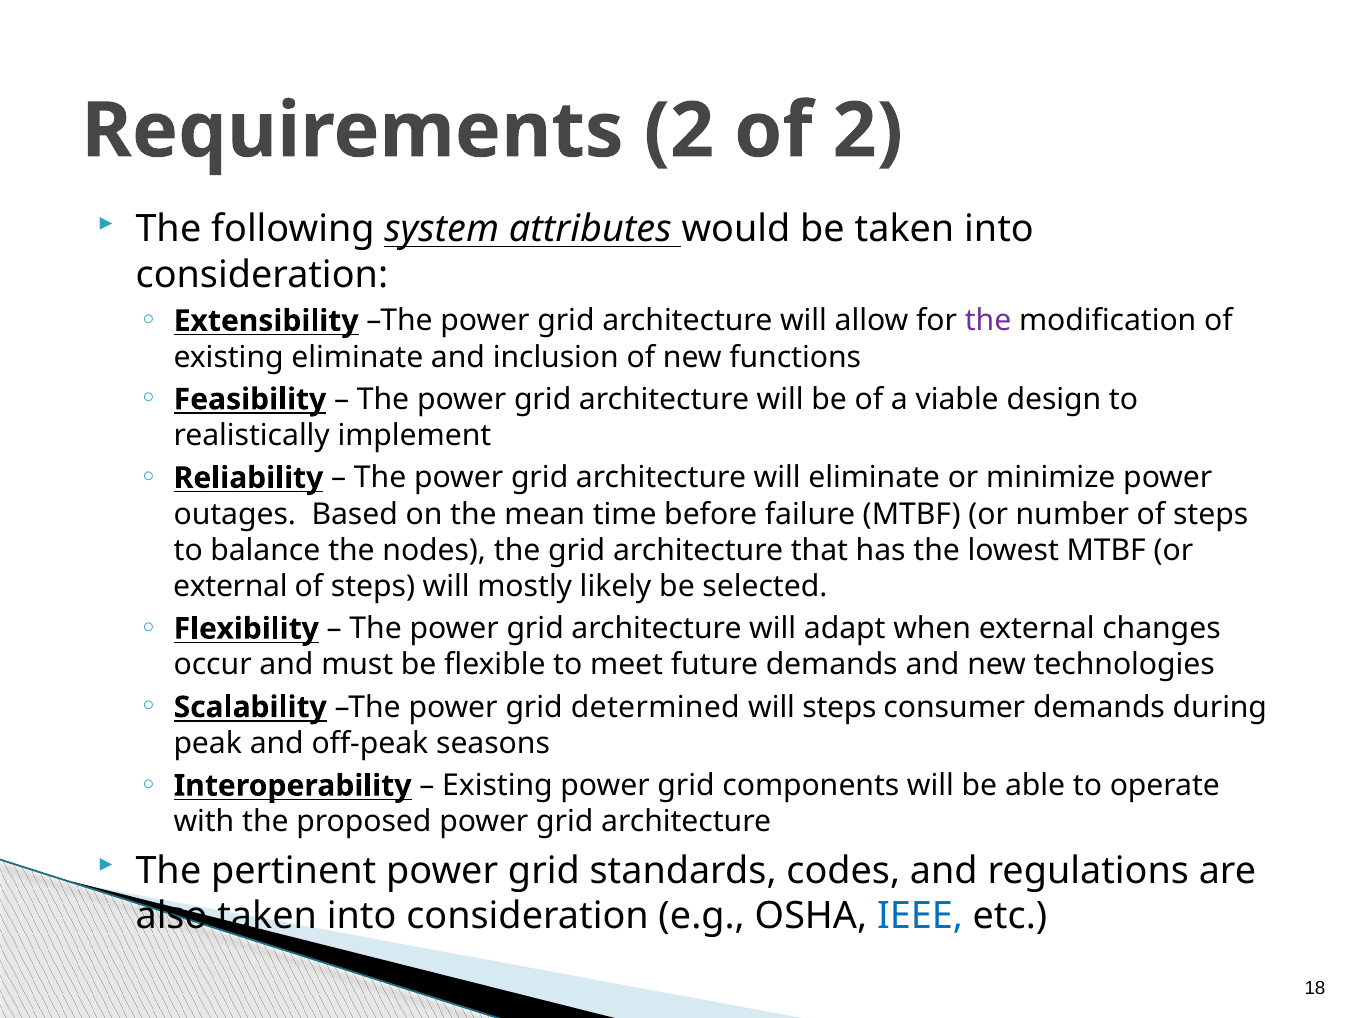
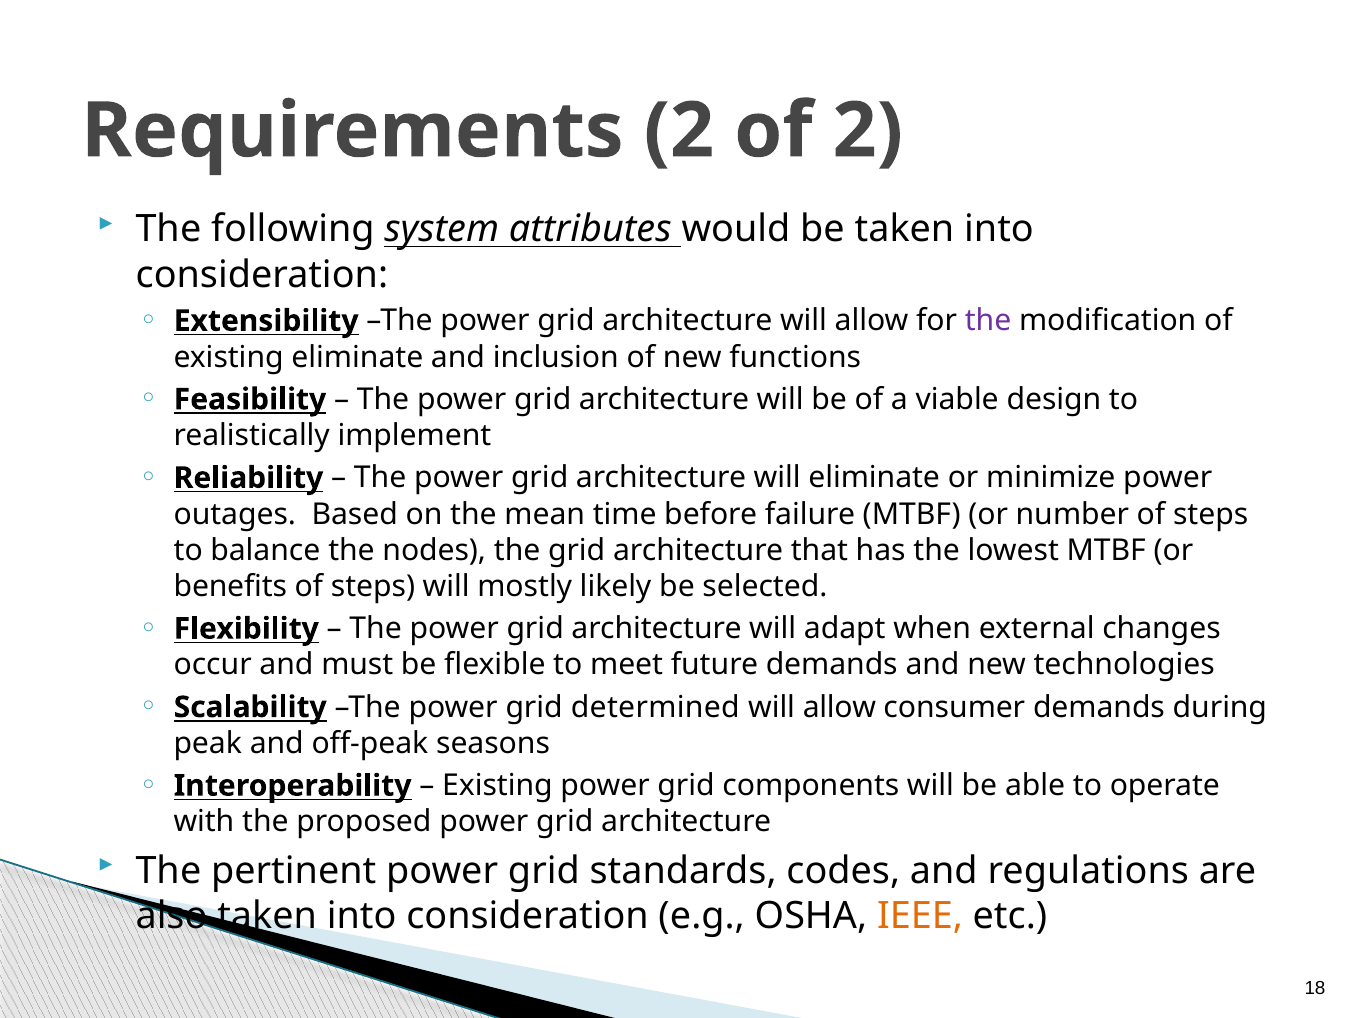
external: external -> benefits (230, 587)
steps: steps -> allow (839, 708)
IEEE colour: blue -> orange (920, 916)
